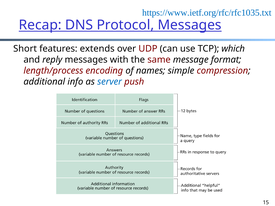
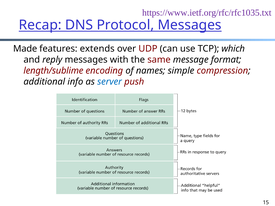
https://www.ietf.org/rfc/rfc1035.txt colour: blue -> purple (207, 13)
Short: Short -> Made (25, 49)
length/process: length/process -> length/sublime (53, 71)
